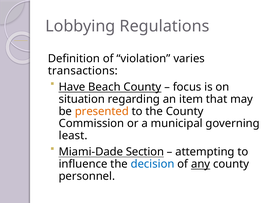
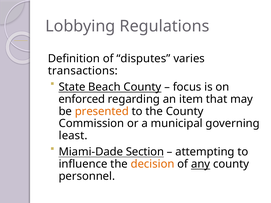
violation: violation -> disputes (143, 59)
Have: Have -> State (72, 87)
situation: situation -> enforced (82, 99)
decision colour: blue -> orange (153, 164)
